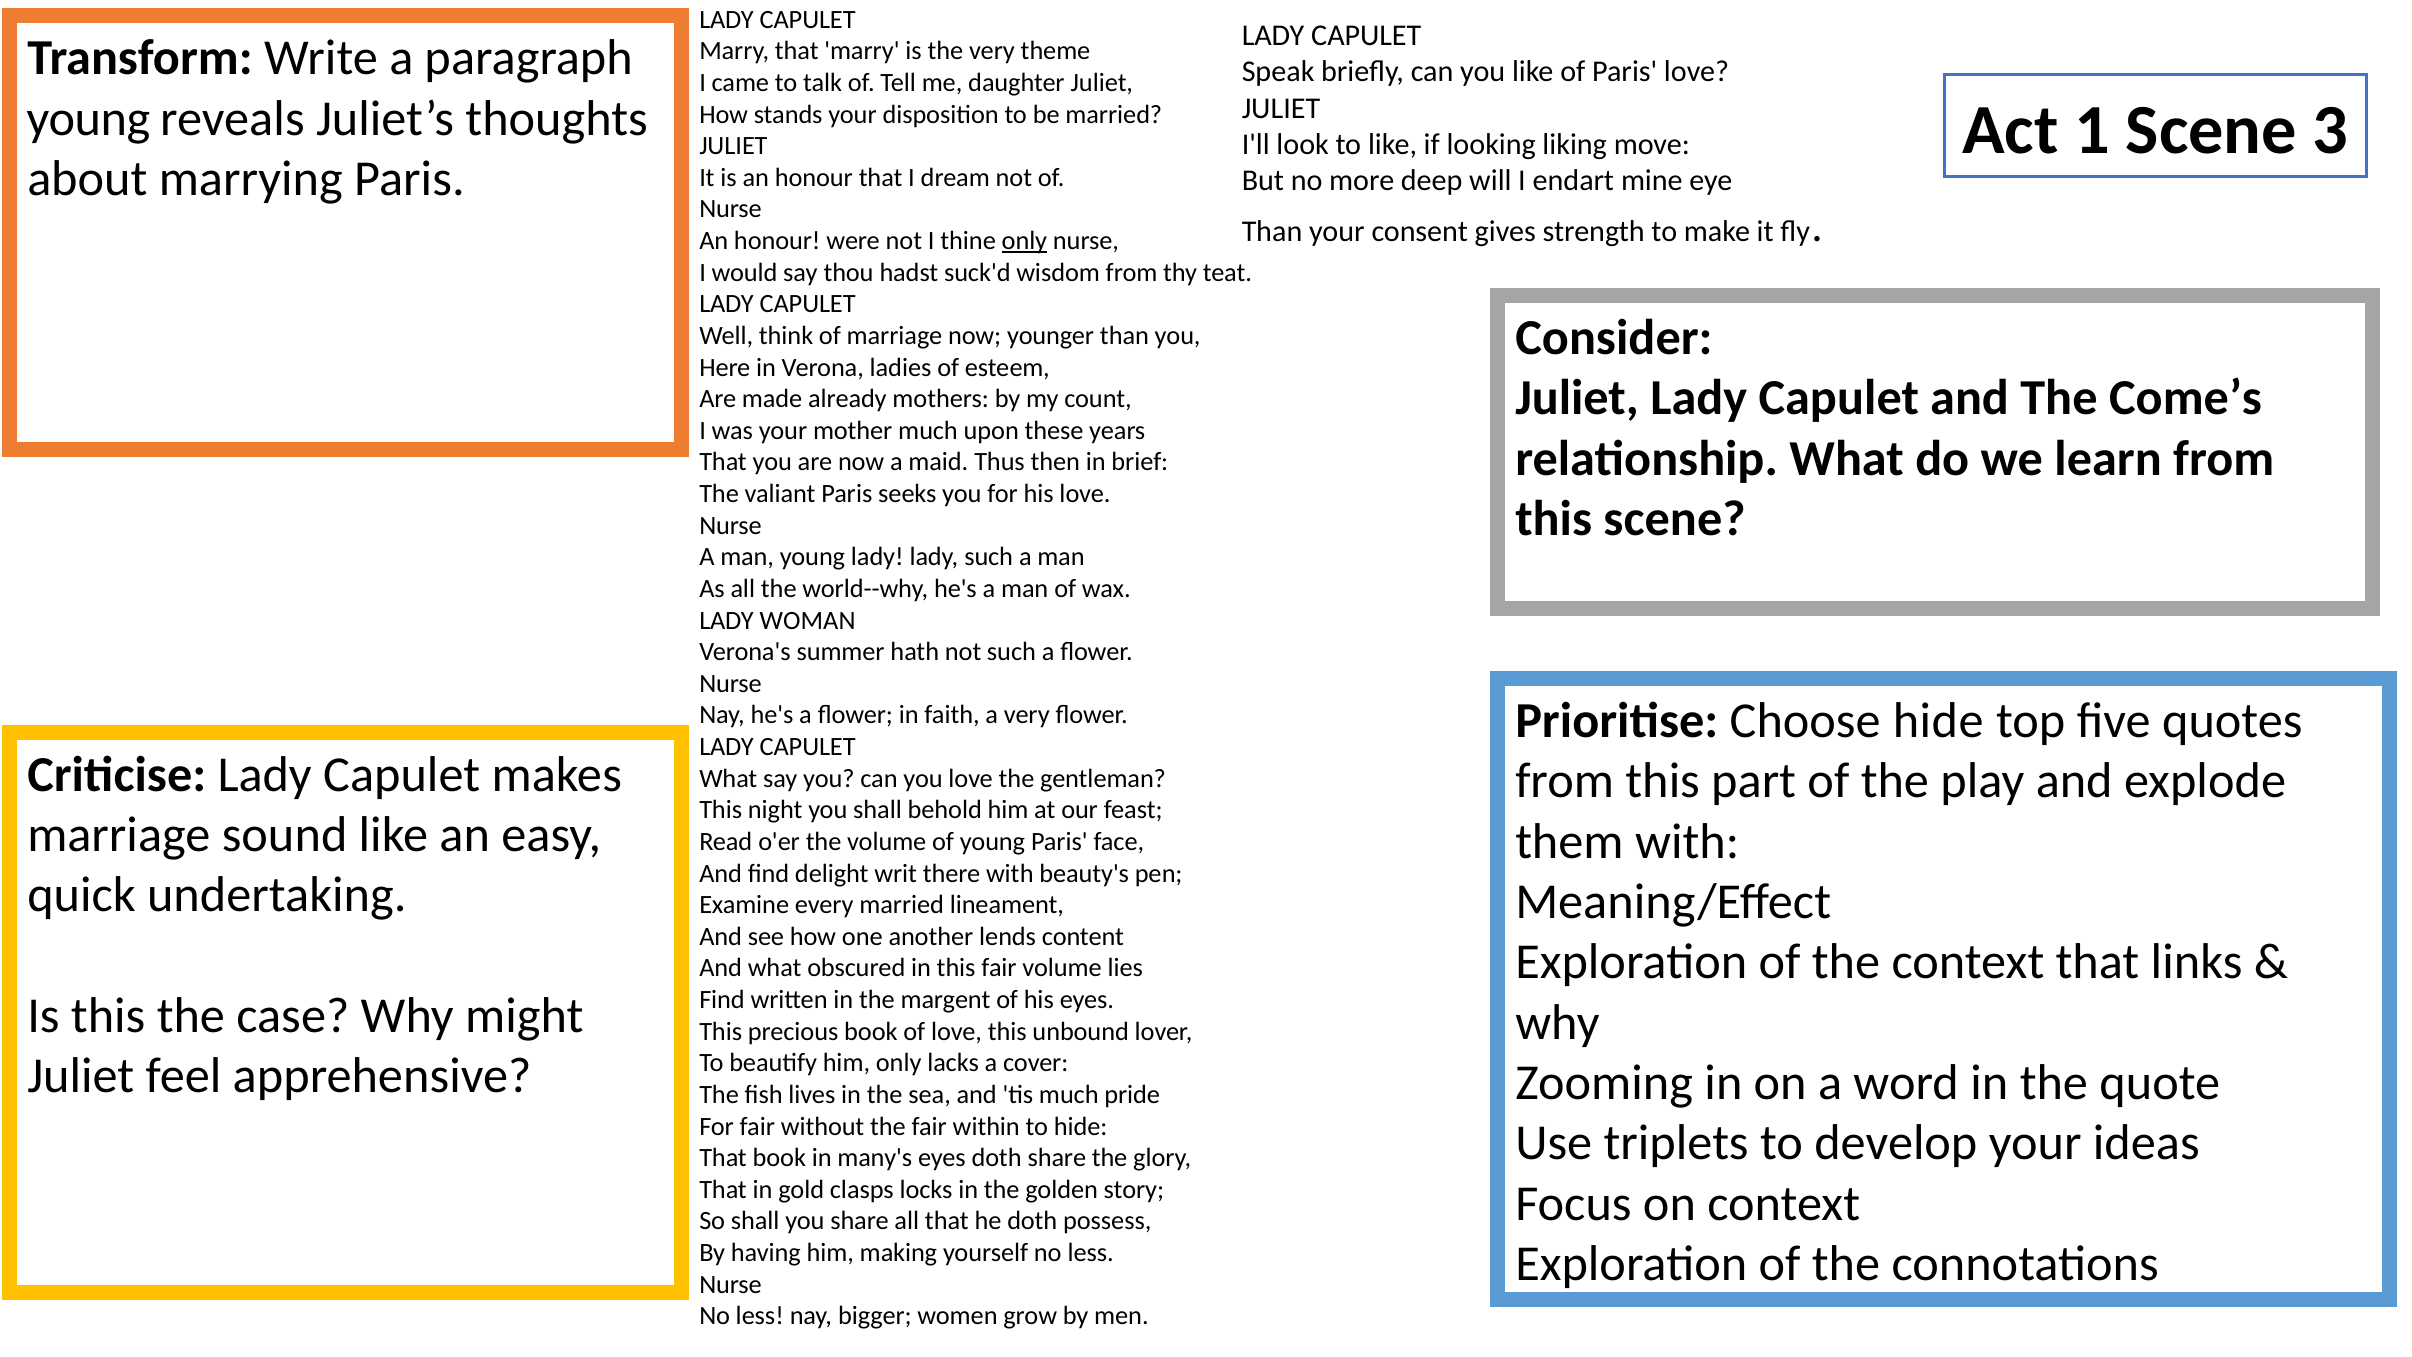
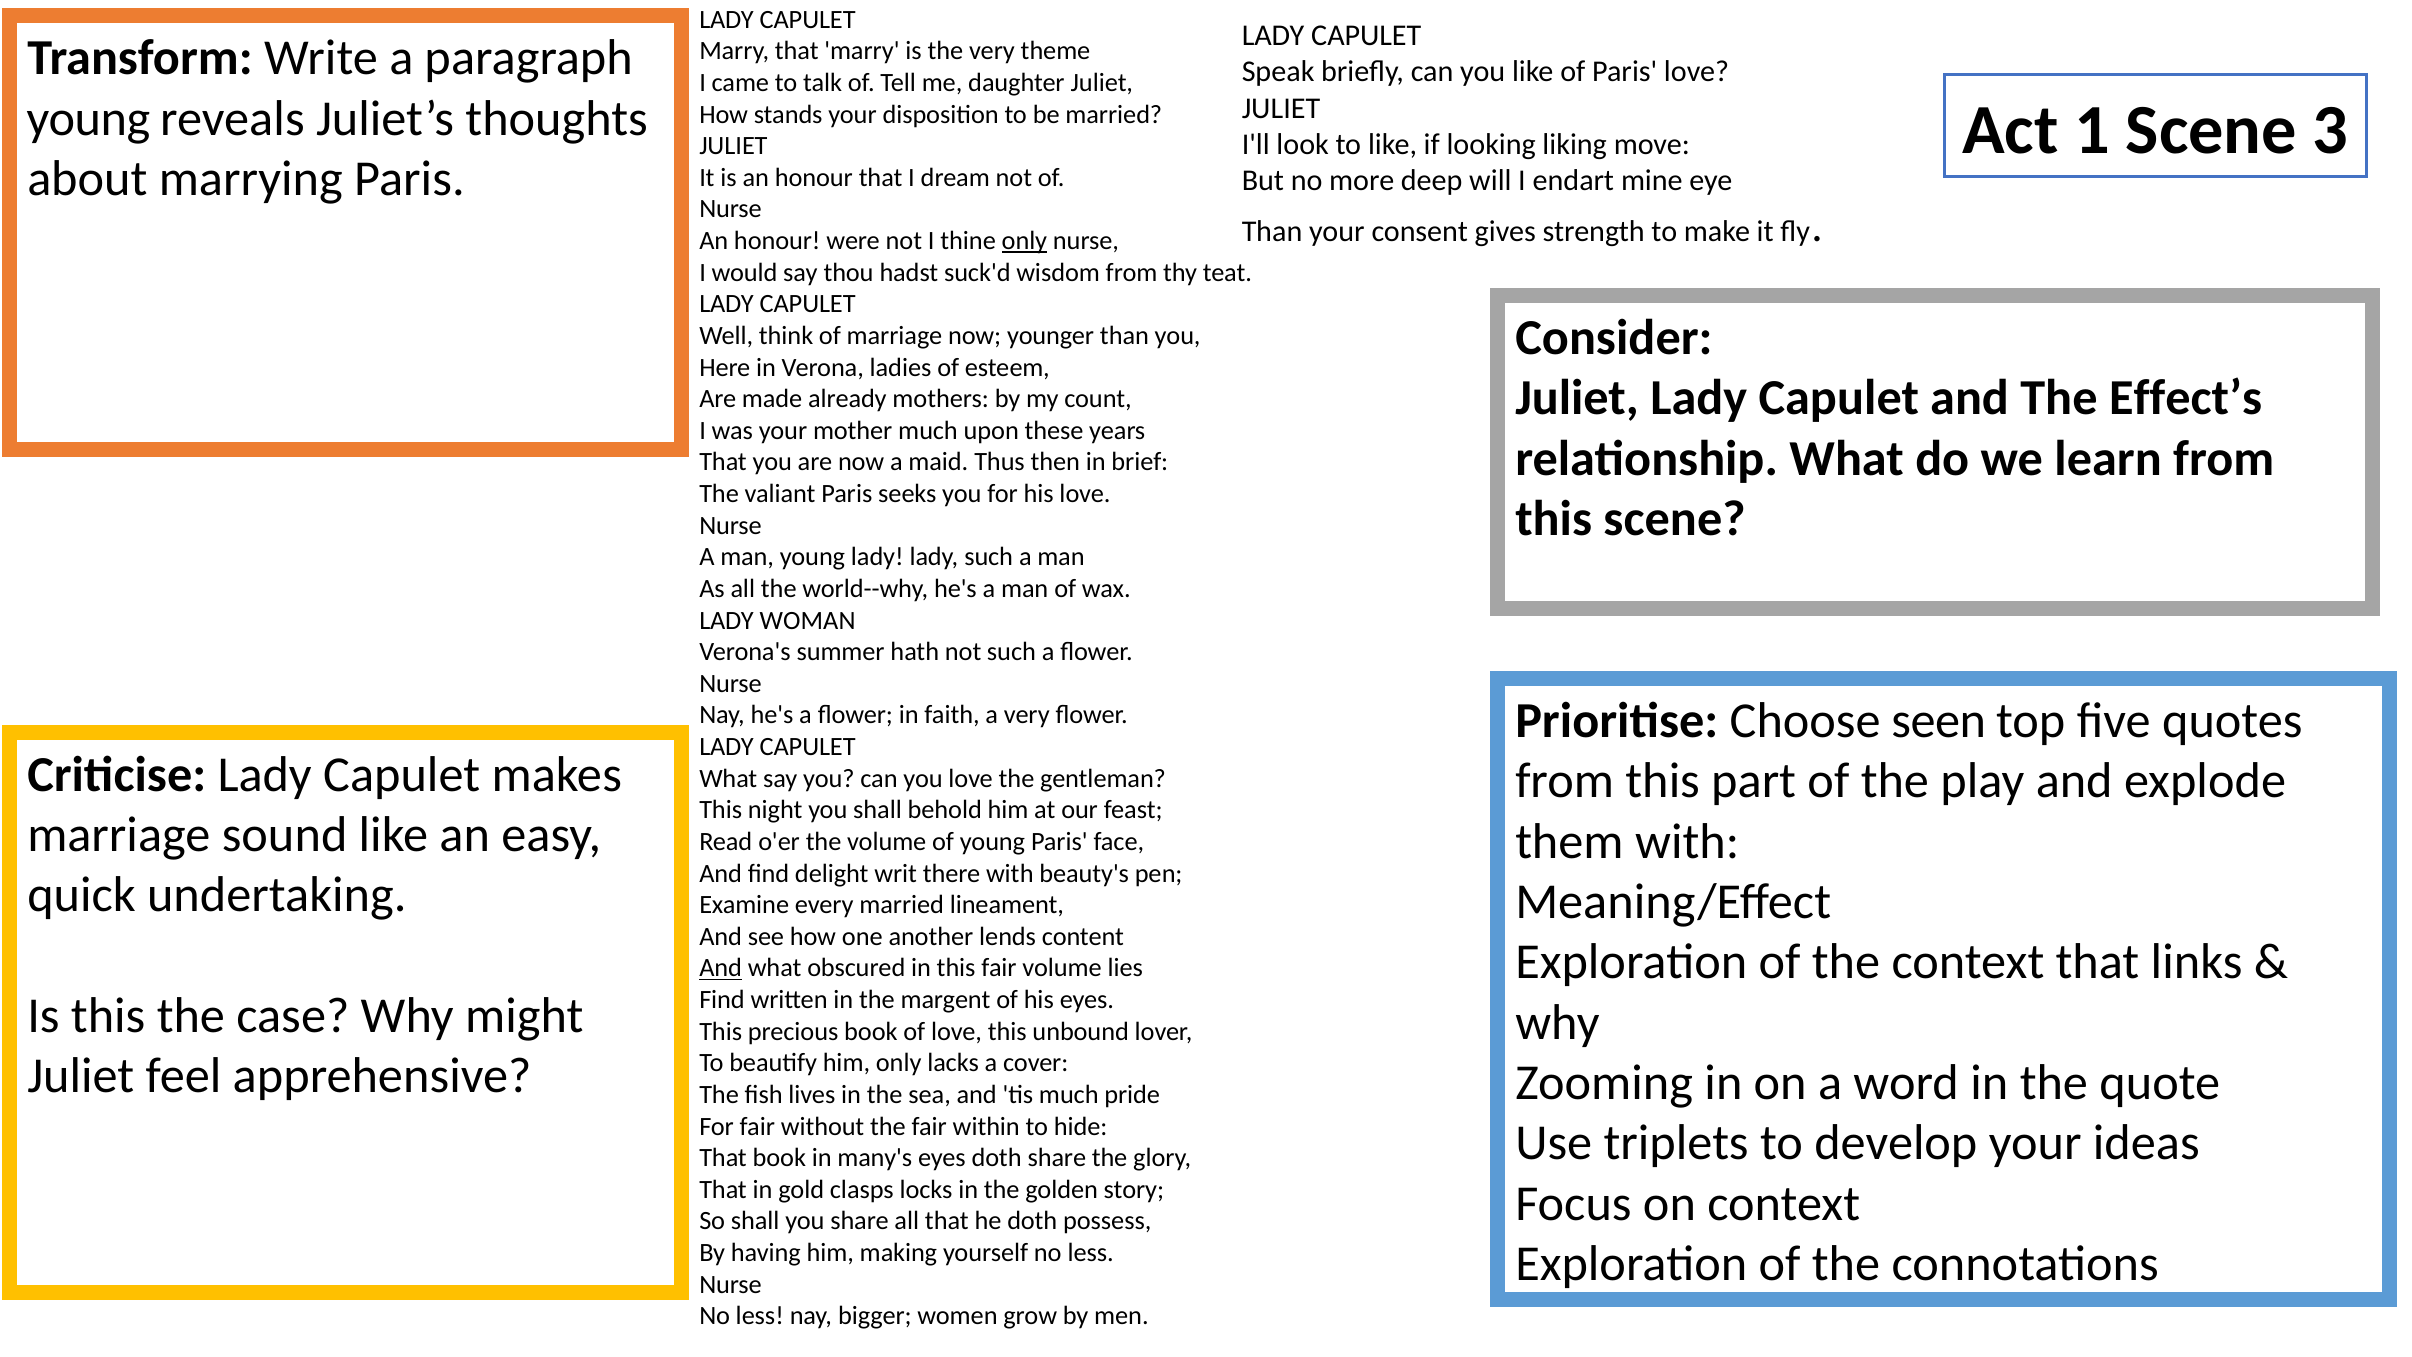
Come’s: Come’s -> Effect’s (2186, 398)
Choose hide: hide -> seen (1939, 721)
And underline: none -> present (721, 968)
